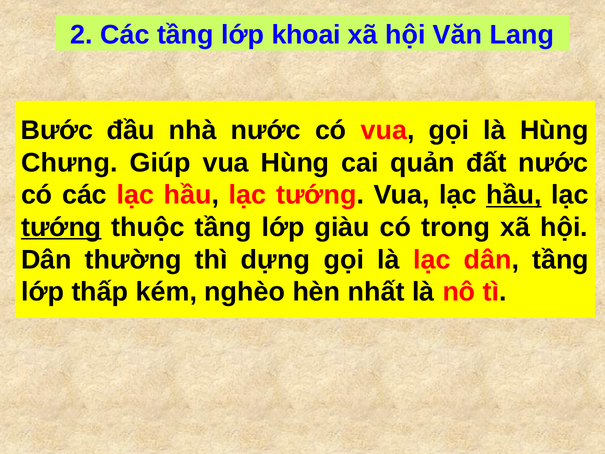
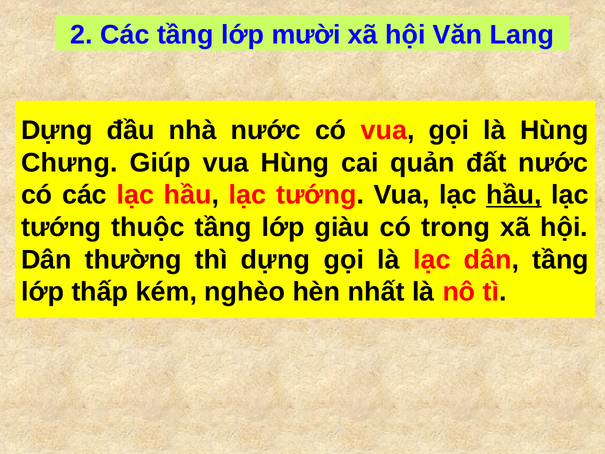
khoai: khoai -> mười (306, 35)
Bước: Bước -> Dựng (57, 130)
tướng underline: present -> none (61, 227)
